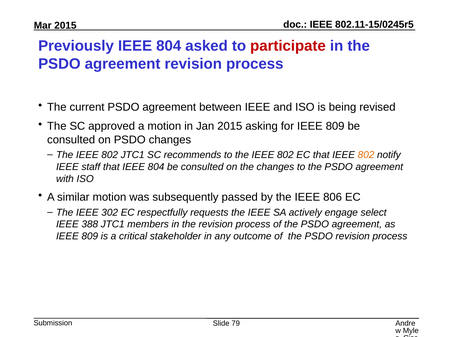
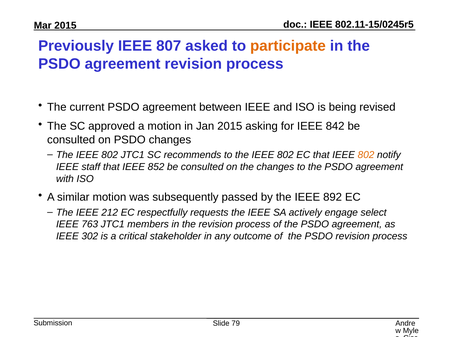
Previously IEEE 804: 804 -> 807 (169, 46)
participate colour: red -> orange (288, 46)
for IEEE 809: 809 -> 842 (335, 126)
that IEEE 804: 804 -> 852 (156, 167)
806: 806 -> 892 (333, 197)
302: 302 -> 212 (110, 212)
388: 388 -> 763 (90, 224)
809: 809 -> 302 (90, 236)
